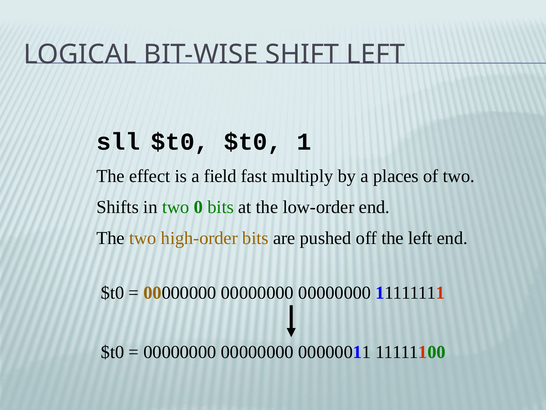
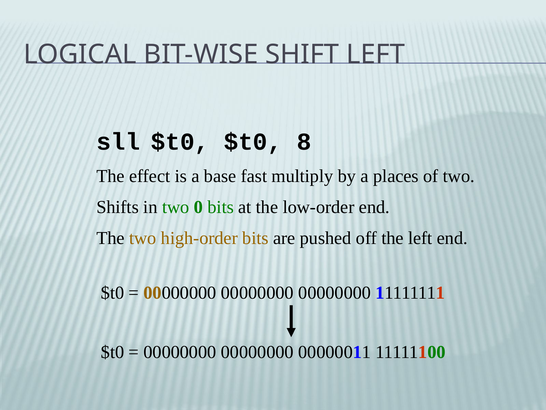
1: 1 -> 8 (304, 142)
field: field -> base (220, 176)
